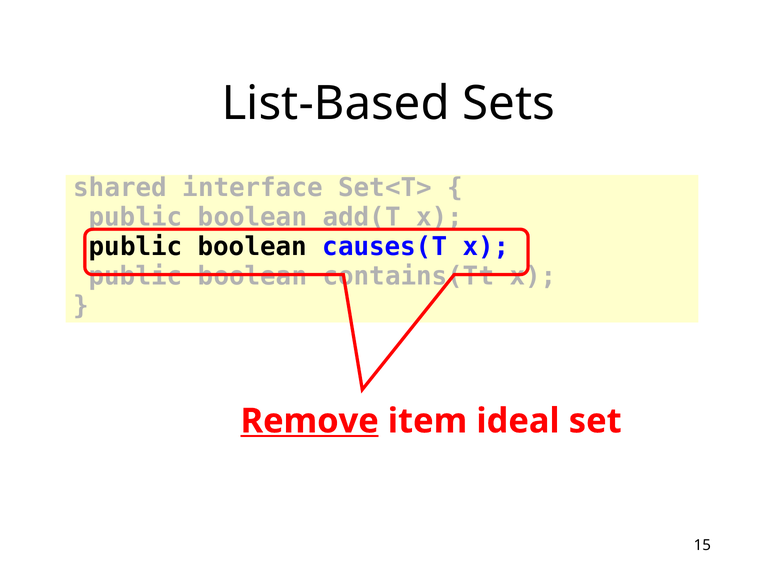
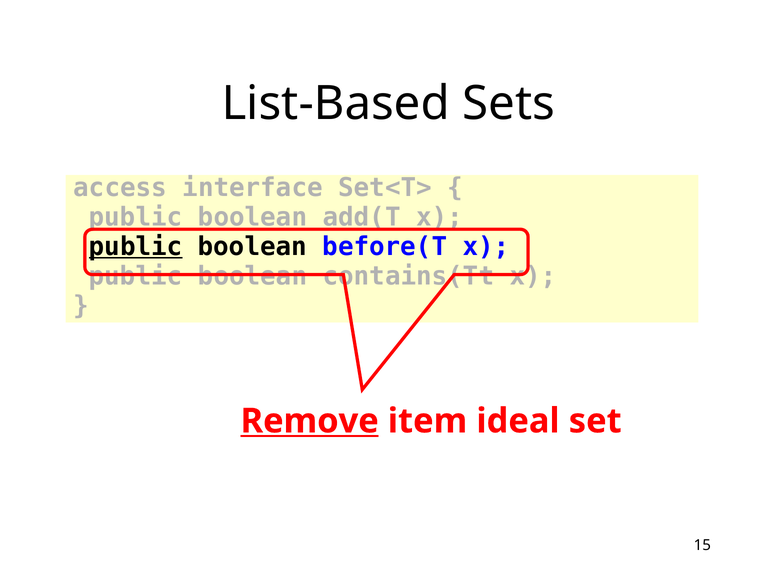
shared: shared -> access (120, 188)
public underline: none -> present (136, 247)
causes(T: causes(T -> before(T (385, 247)
